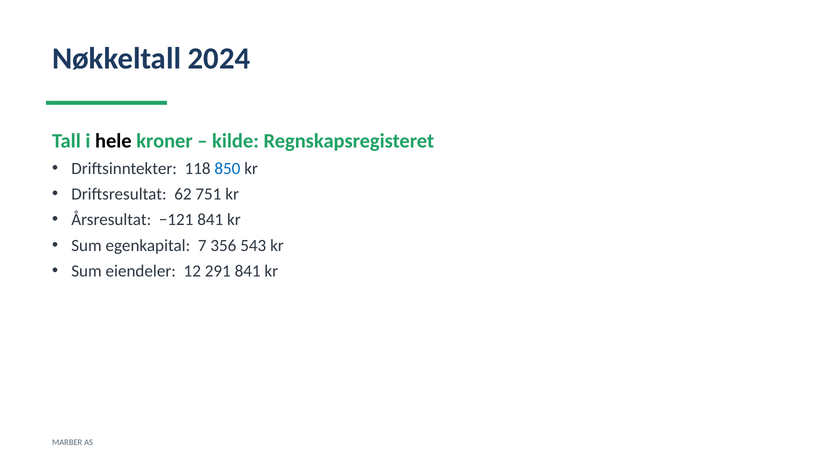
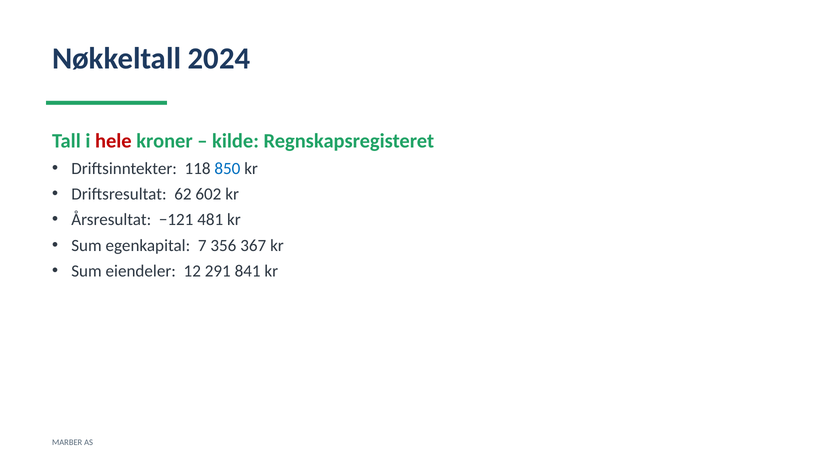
hele colour: black -> red (113, 141)
751: 751 -> 602 (208, 194)
−121 841: 841 -> 481 (210, 220)
543: 543 -> 367 (253, 245)
